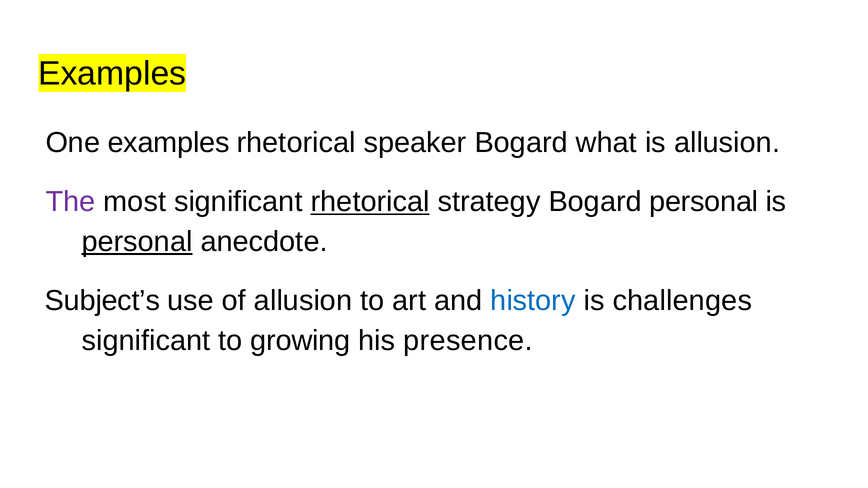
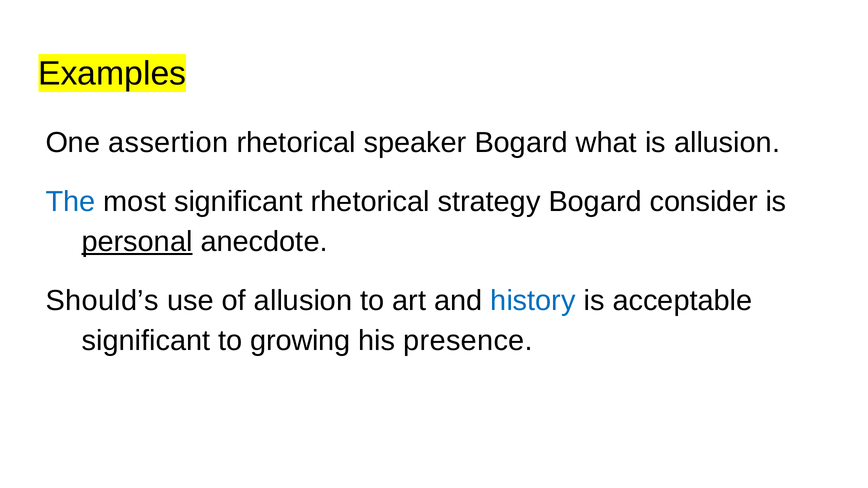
One examples: examples -> assertion (168, 143)
The colour: purple -> blue (70, 202)
rhetorical underline: present -> none (370, 202)
Bogard personal: personal -> consider (704, 202)
Subject’s: Subject’s -> Should’s (102, 301)
challenges: challenges -> acceptable (682, 301)
